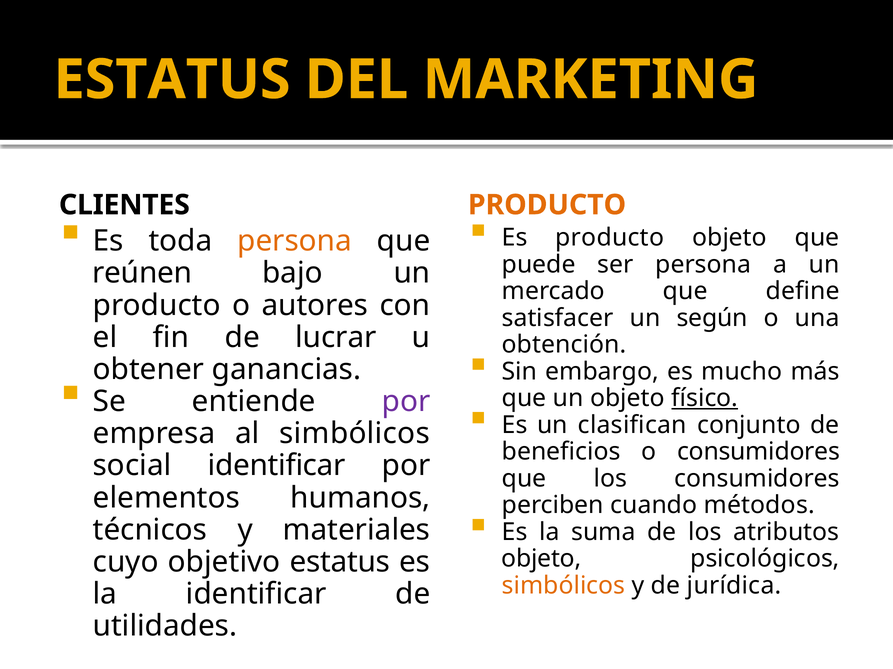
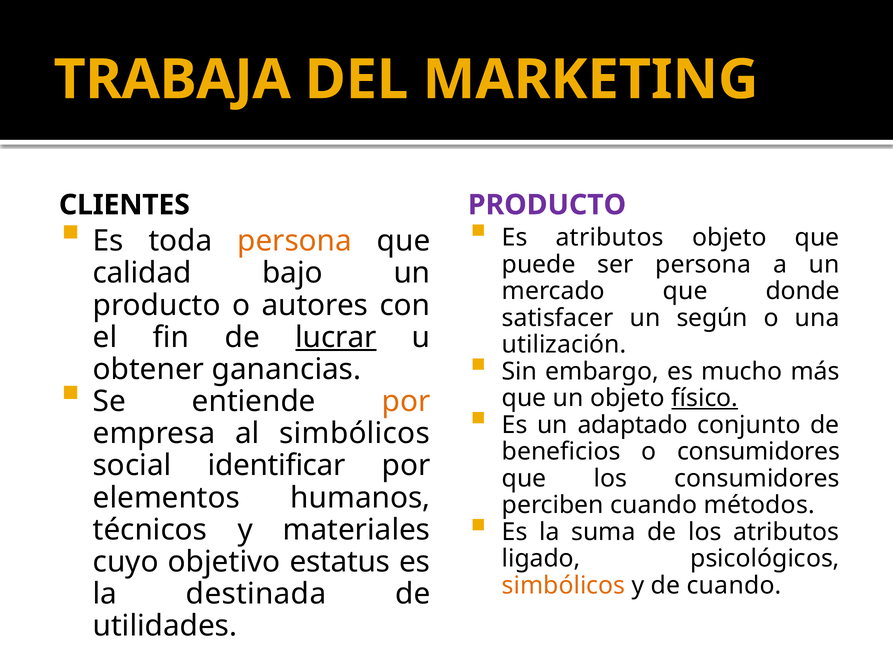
ESTATUS: ESTATUS -> TRABAJA (172, 80)
PRODUCTO colour: orange -> purple (547, 205)
Es producto: producto -> atributos (610, 238)
reúnen: reúnen -> calidad (142, 273)
define: define -> donde (803, 292)
lucrar underline: none -> present (336, 338)
obtención: obtención -> utilización (564, 345)
por colour: purple -> orange (406, 402)
clasifican: clasifican -> adaptado (633, 425)
objeto: objeto -> ligado (541, 559)
de jurídica: jurídica -> cuando (734, 586)
la identificar: identificar -> destinada (256, 595)
